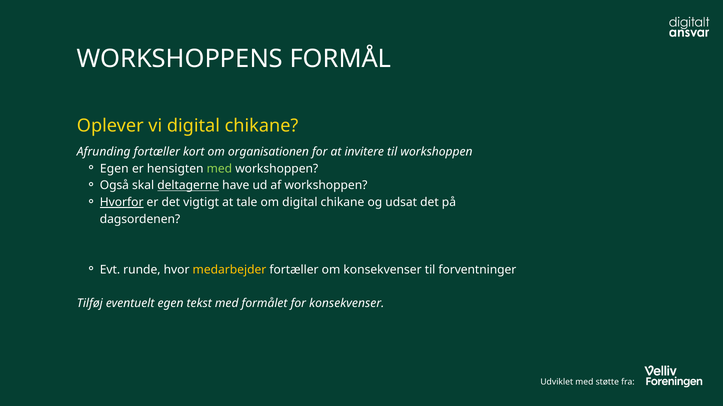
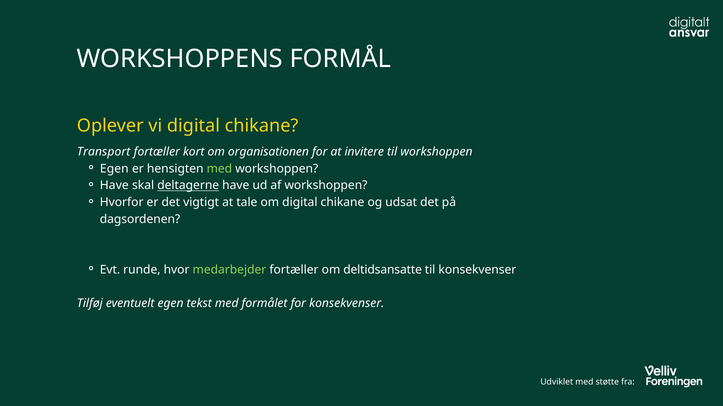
Afrunding: Afrunding -> Transport (104, 152)
Også: Også -> Have (114, 186)
Hvorfor underline: present -> none (122, 203)
medarbejder colour: yellow -> light green (229, 270)
om konsekvenser: konsekvenser -> deltidsansatte (383, 270)
til forventninger: forventninger -> konsekvenser (477, 270)
